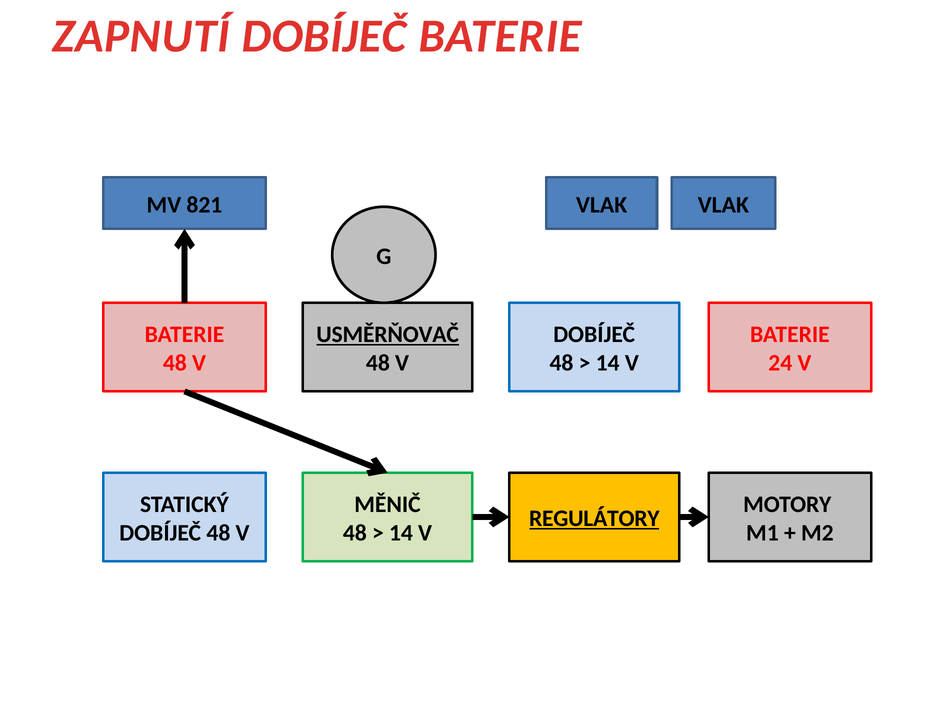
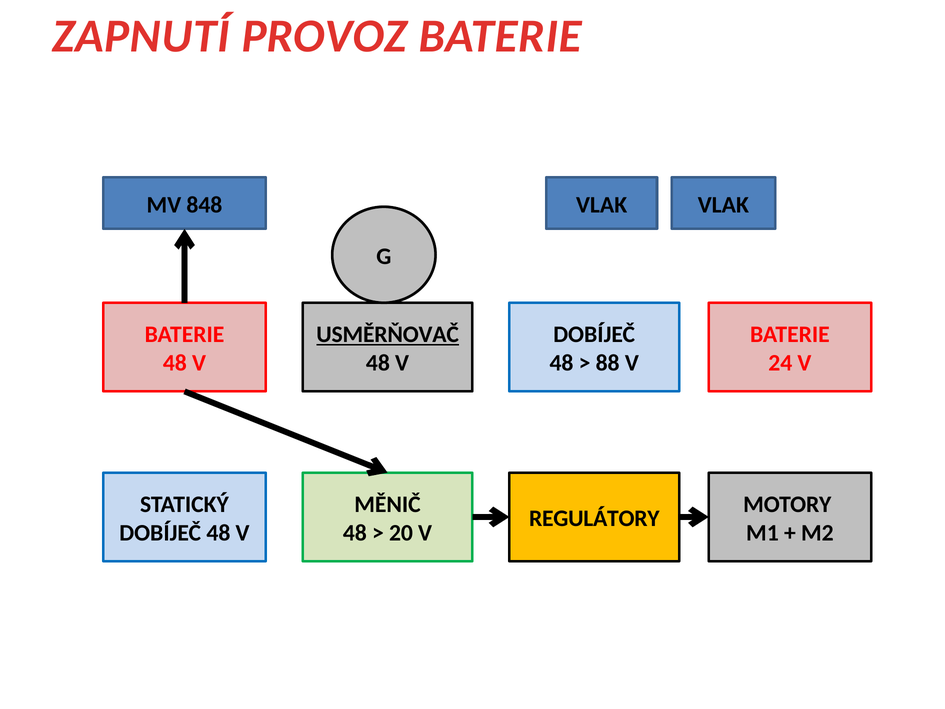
ZAPNUTÍ DOBÍJEČ: DOBÍJEČ -> PROVOZ (324, 36)
821: 821 -> 848 (204, 205)
14: 14 -> 88 (608, 363)
REGULÁTORY underline: present -> none (594, 518)
14: 14 -> 20 (401, 533)
